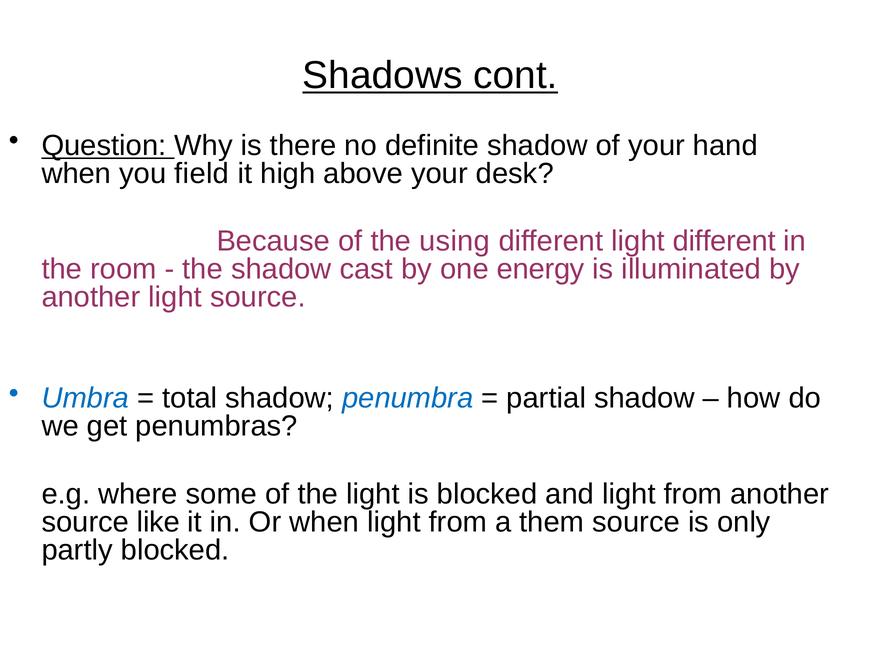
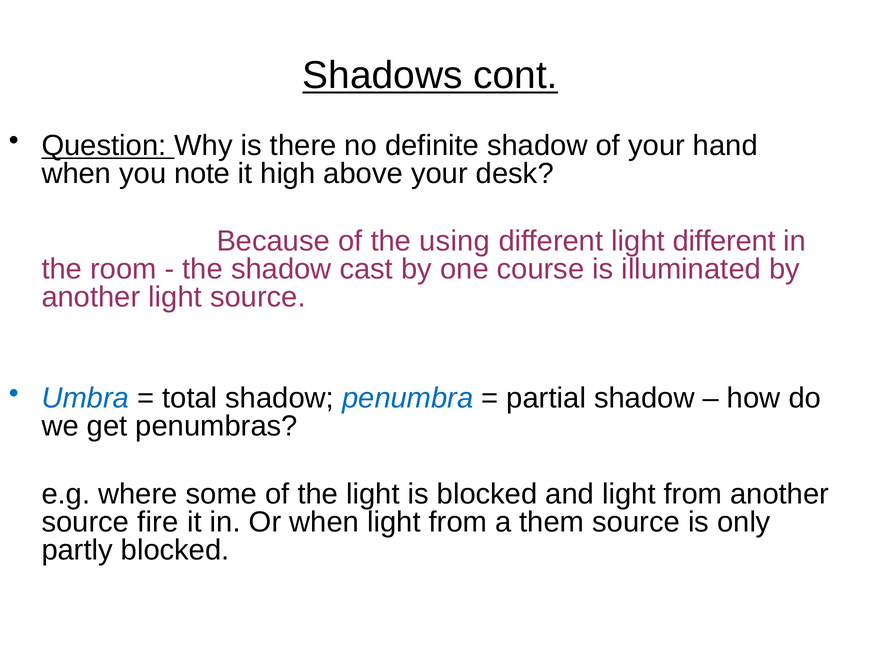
field: field -> note (202, 173)
energy: energy -> course (541, 269)
like: like -> fire (158, 522)
